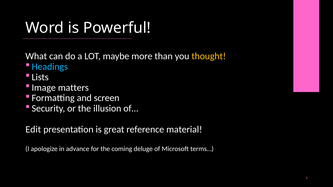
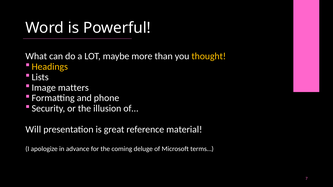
Headings colour: light blue -> yellow (50, 67)
screen: screen -> phone (107, 98)
Edit: Edit -> Will (33, 130)
